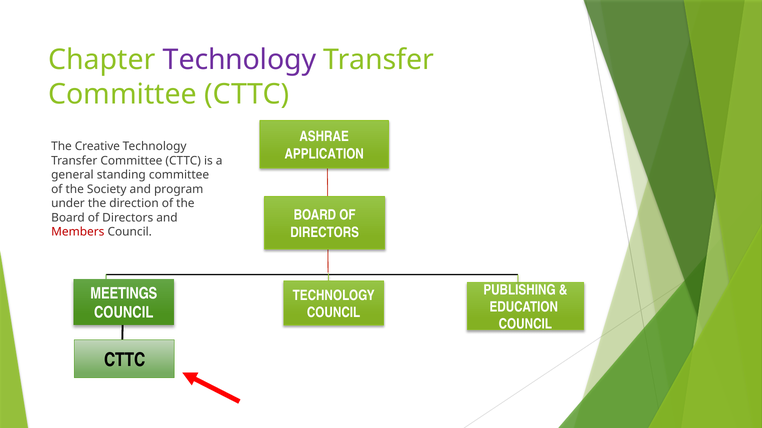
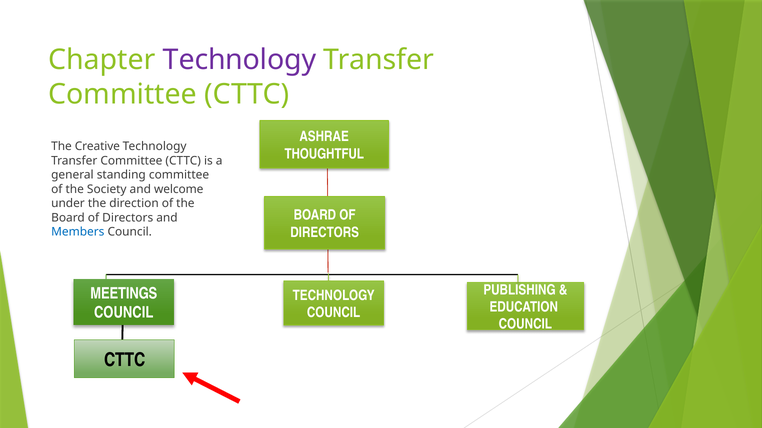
APPLICATION: APPLICATION -> THOUGHTFUL (324, 154)
program: program -> welcome (179, 189)
Members colour: red -> blue (78, 232)
